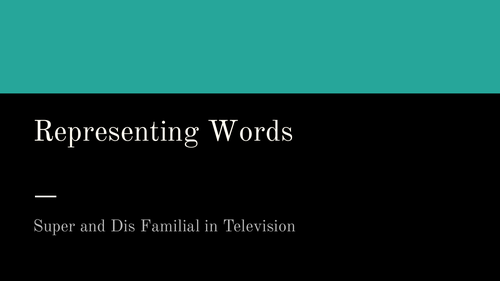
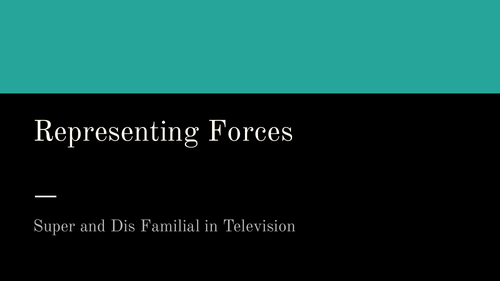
Words: Words -> Forces (250, 131)
